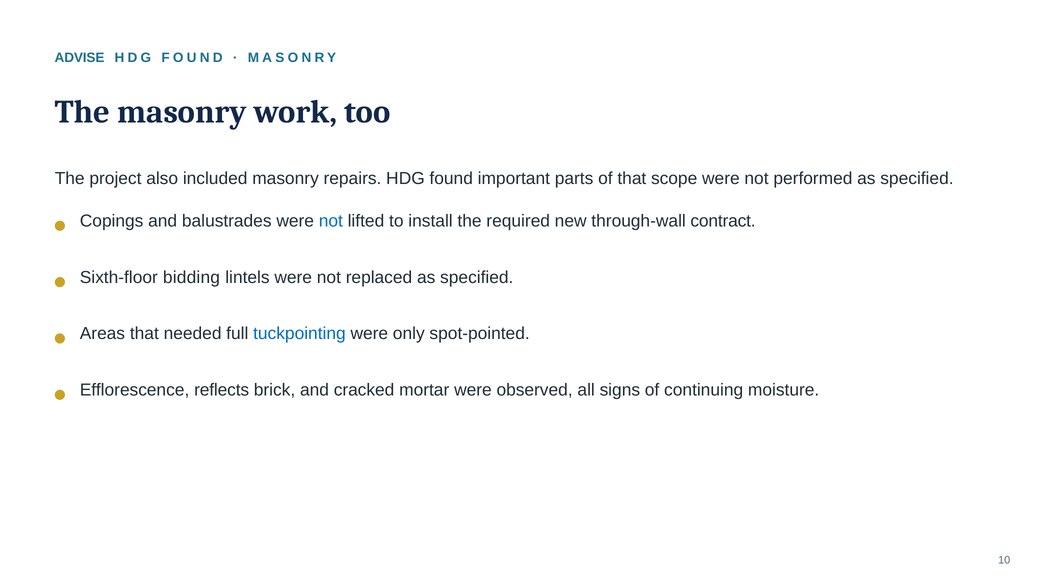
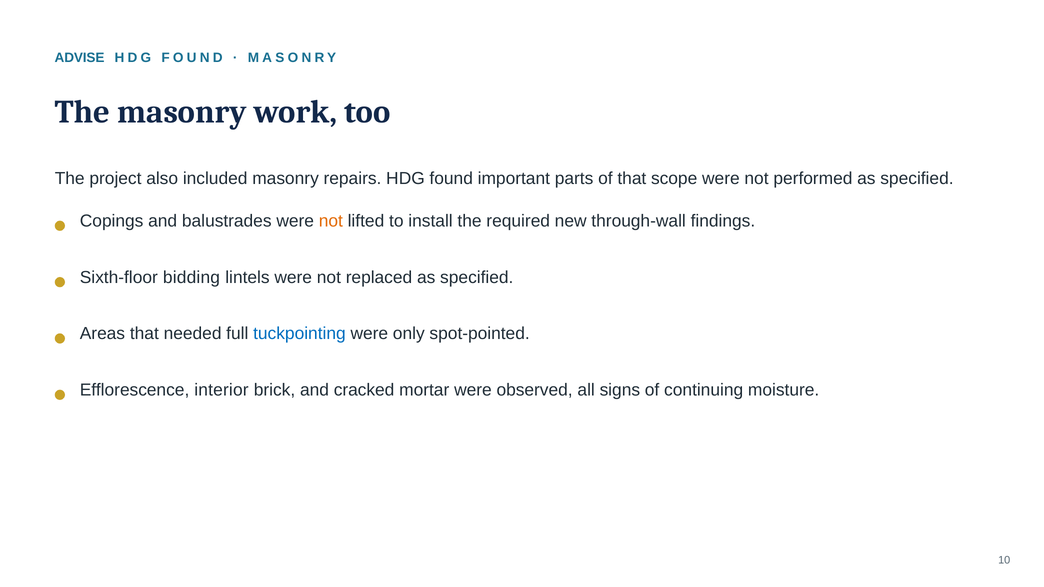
not colour: blue -> orange (331, 221)
contract: contract -> findings (723, 221)
reflects: reflects -> interior (221, 390)
